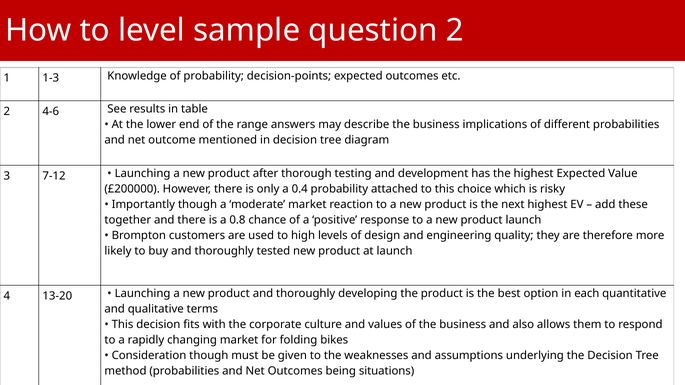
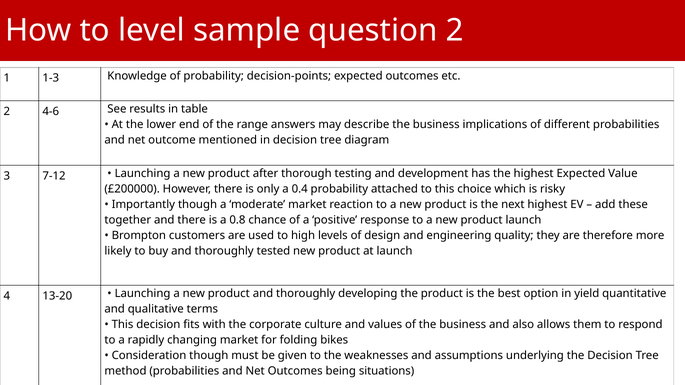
each: each -> yield (587, 294)
